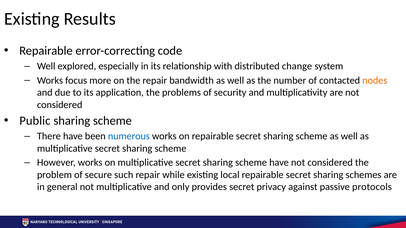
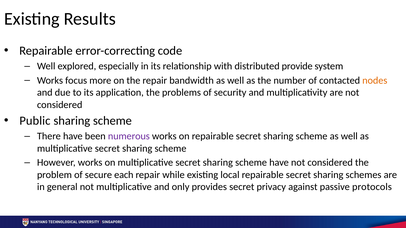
change: change -> provide (297, 66)
numerous colour: blue -> purple (129, 136)
such: such -> each (124, 175)
